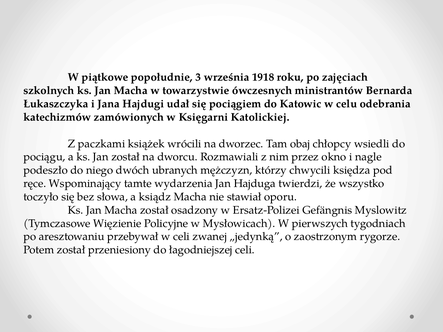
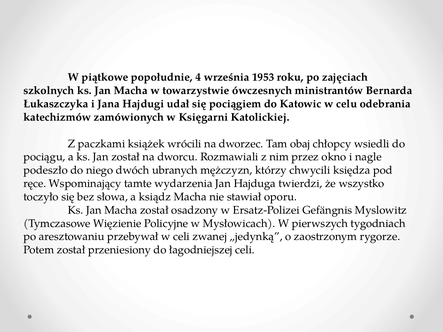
3: 3 -> 4 (198, 77)
1918: 1918 -> 1953 (263, 77)
